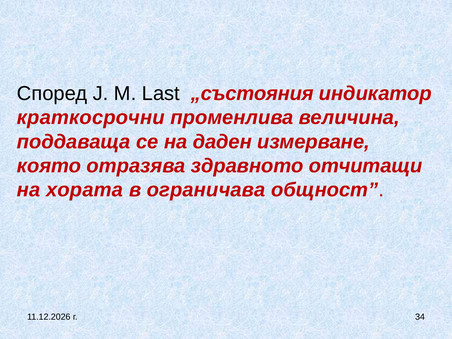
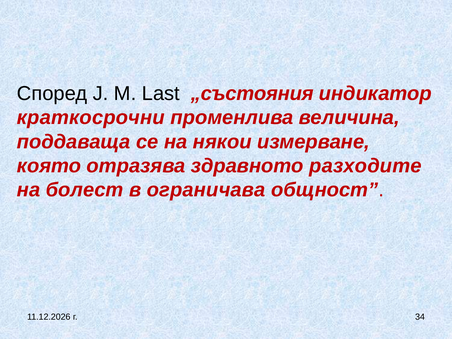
даден: даден -> някои (222, 142)
отчитащи: отчитащи -> разходите (365, 166)
хората: хората -> болест (85, 190)
